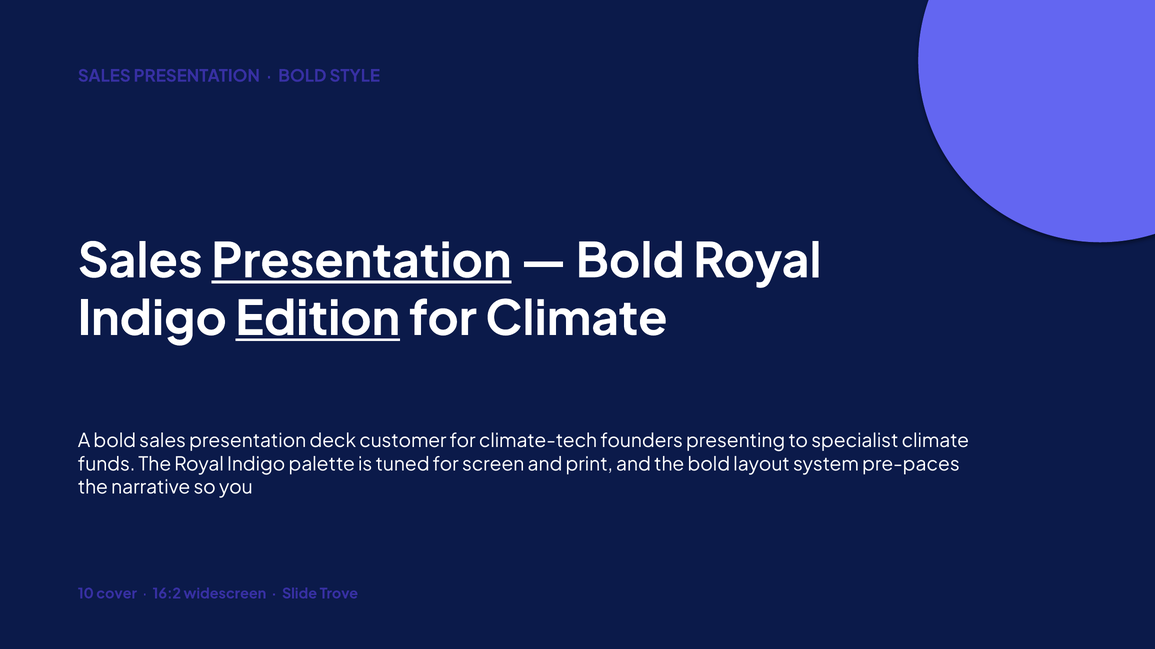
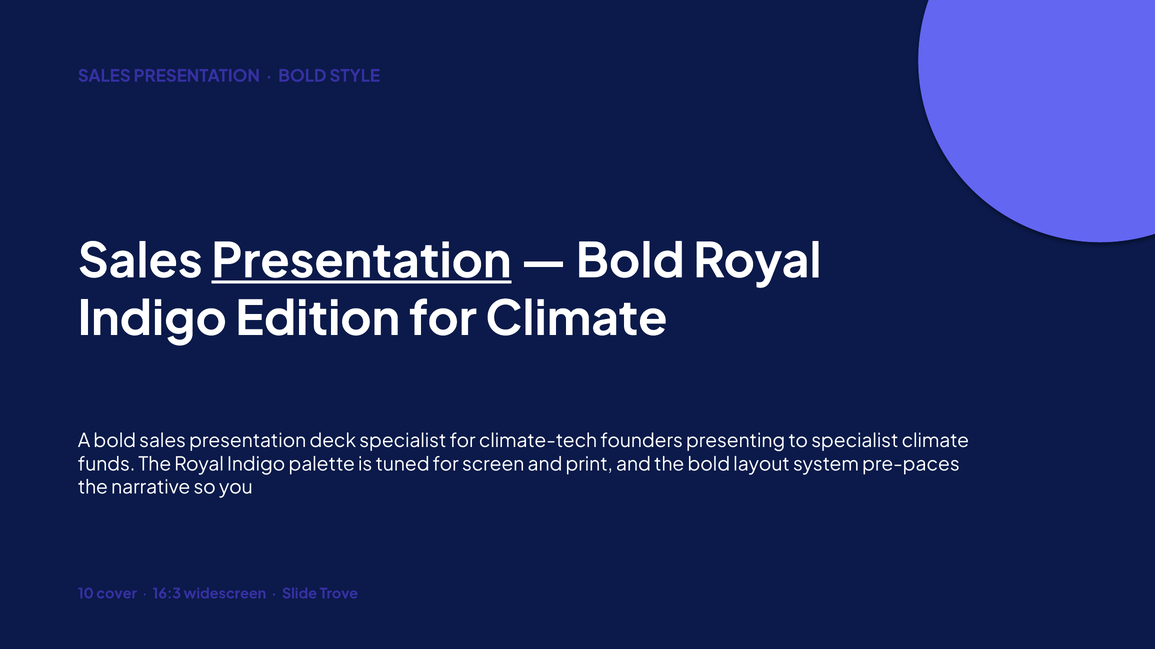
Edition underline: present -> none (318, 319)
deck customer: customer -> specialist (403, 442)
16:2: 16:2 -> 16:3 (167, 594)
